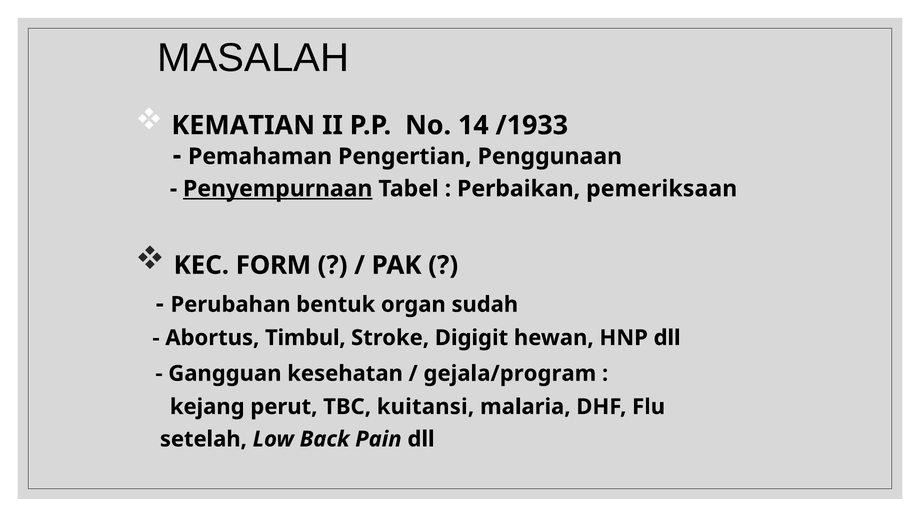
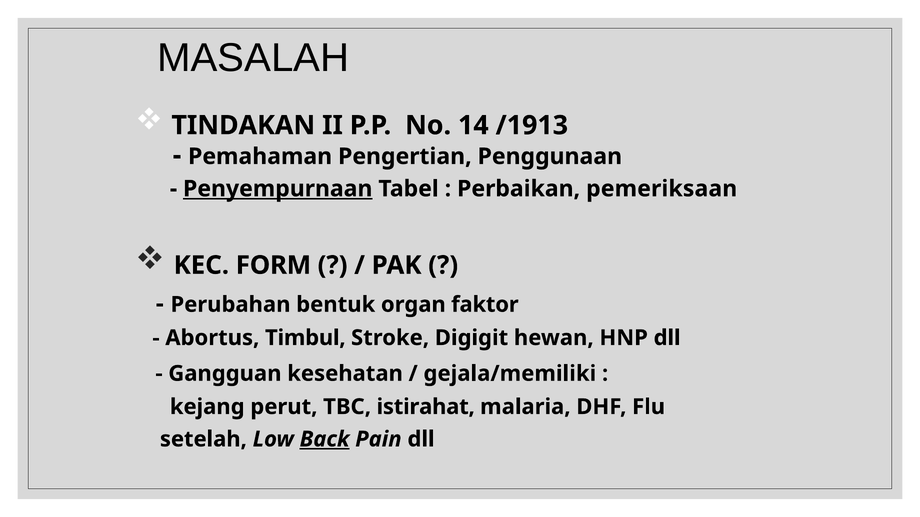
KEMATIAN: KEMATIAN -> TINDAKAN (243, 126)
/1933: /1933 -> /1913 (532, 126)
sudah: sudah -> faktor (485, 305)
gejala/program: gejala/program -> gejala/memiliki (510, 374)
kuitansi: kuitansi -> istirahat (426, 407)
Back underline: none -> present (325, 440)
